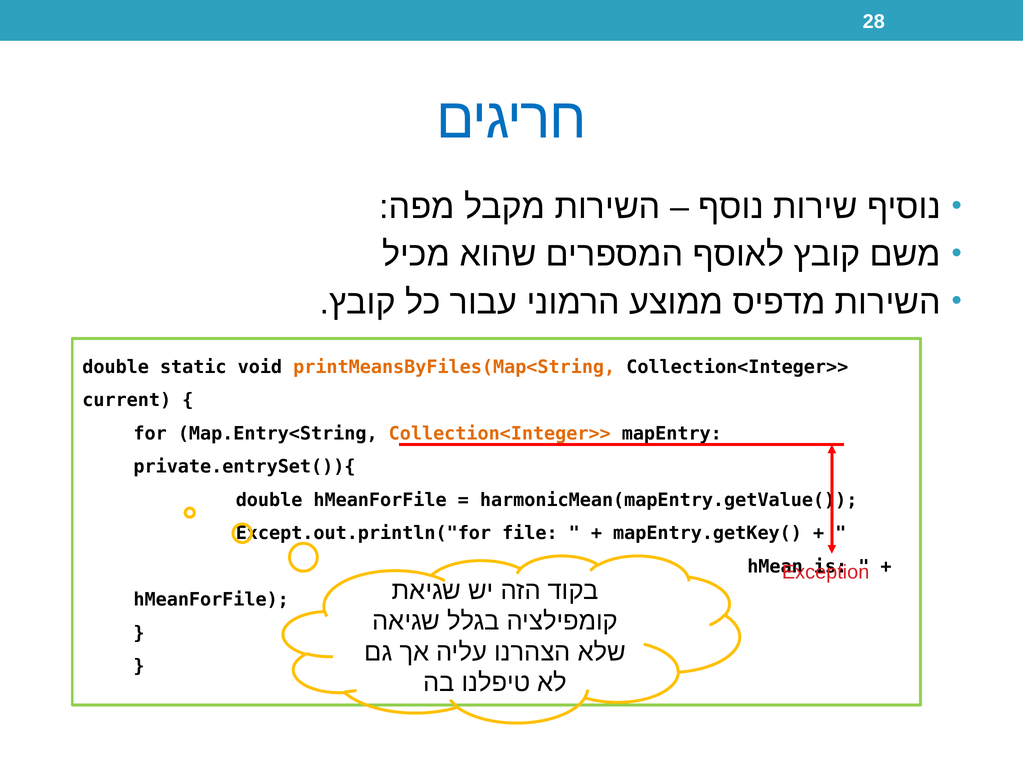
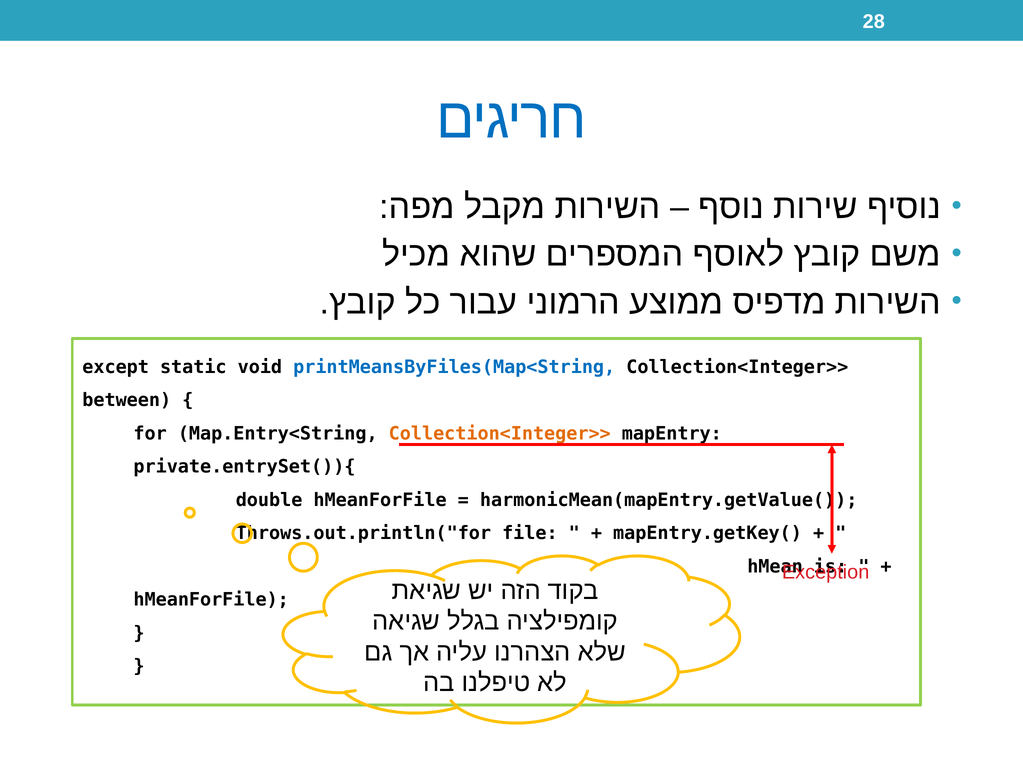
double: double -> except (116, 367)
printMeansByFiles(Map<String colour: orange -> blue (454, 367)
current: current -> between (127, 400)
Except.out.println("for: Except.out.println("for -> Throws.out.println("for (363, 533)
